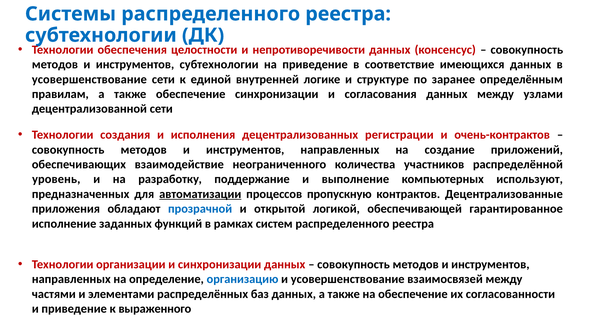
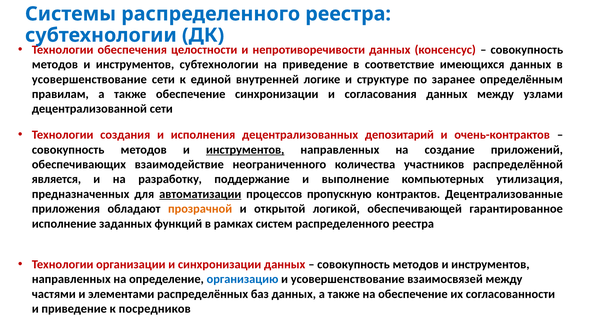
регистрации: регистрации -> депозитарий (399, 135)
инструментов underline: none -> present (245, 150)
уровень: уровень -> является (56, 179)
используют: используют -> утилизация (530, 179)
прозрачной colour: blue -> orange (200, 209)
выраженного: выраженного -> посредников (155, 309)
